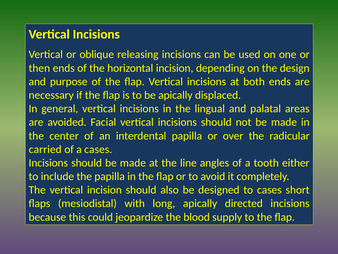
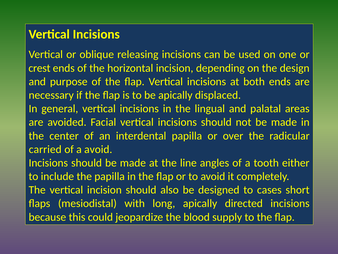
then: then -> crest (39, 68)
a cases: cases -> avoid (98, 149)
